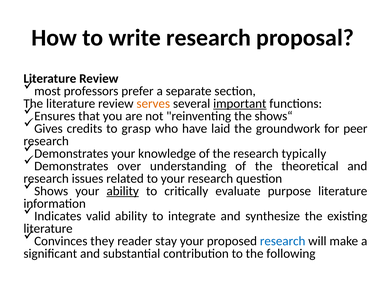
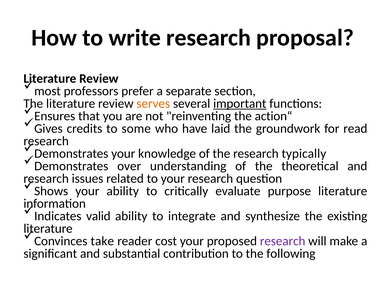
shows“: shows“ -> action“ (274, 116)
grasp: grasp -> some (136, 129)
peer: peer -> read (355, 129)
ability underline: present -> none (123, 191)
they: they -> take (102, 241)
stay: stay -> cost (166, 241)
research colour: blue -> purple (283, 241)
